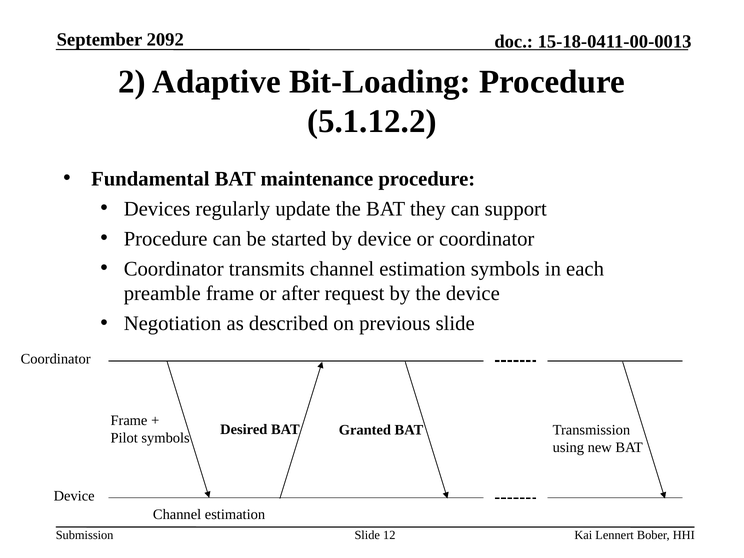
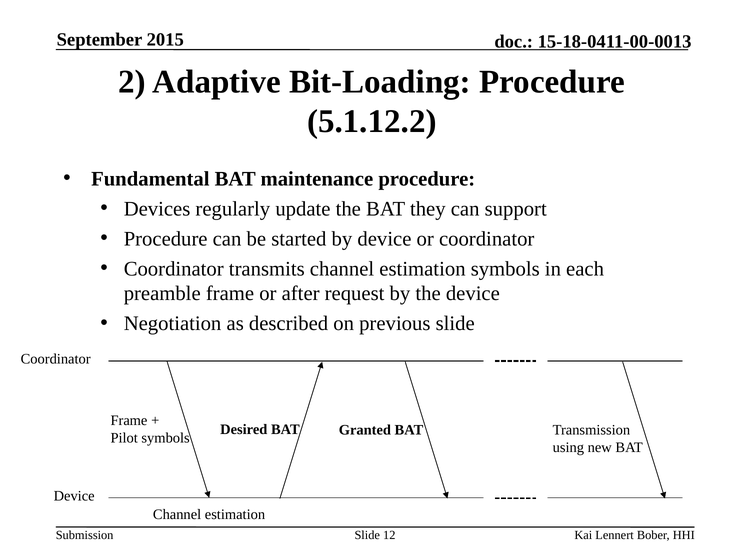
2092: 2092 -> 2015 (165, 39)
